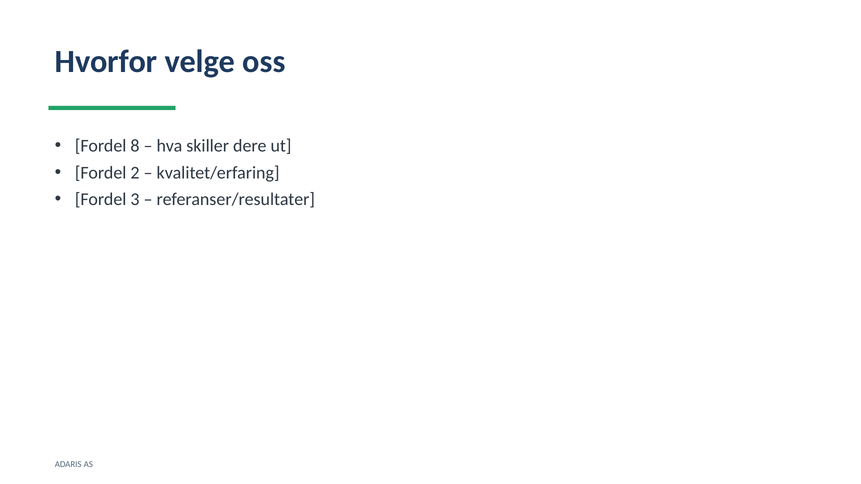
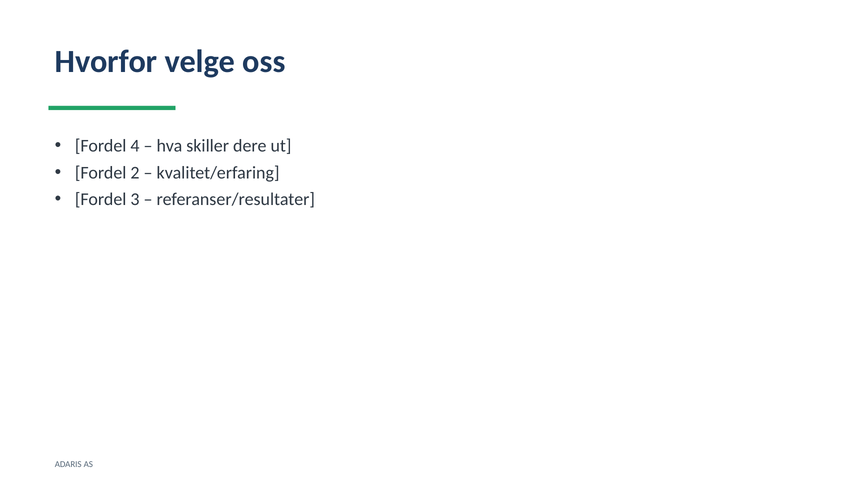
8: 8 -> 4 (135, 146)
